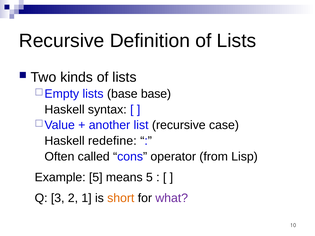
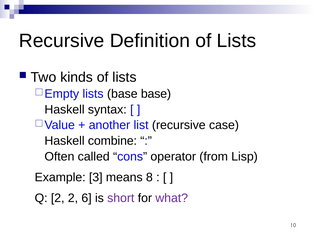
redefine: redefine -> combine (112, 141)
Example 5: 5 -> 3 (96, 177)
means 5: 5 -> 8 (149, 177)
Q 3: 3 -> 2 (58, 198)
1: 1 -> 6 (87, 198)
short colour: orange -> purple (121, 198)
